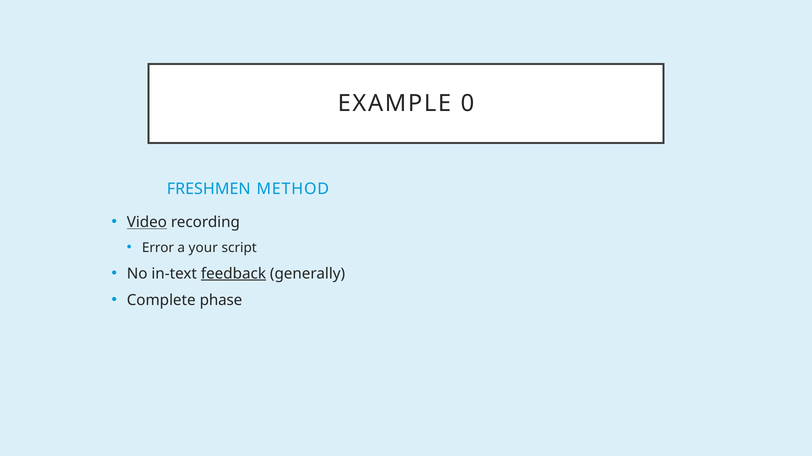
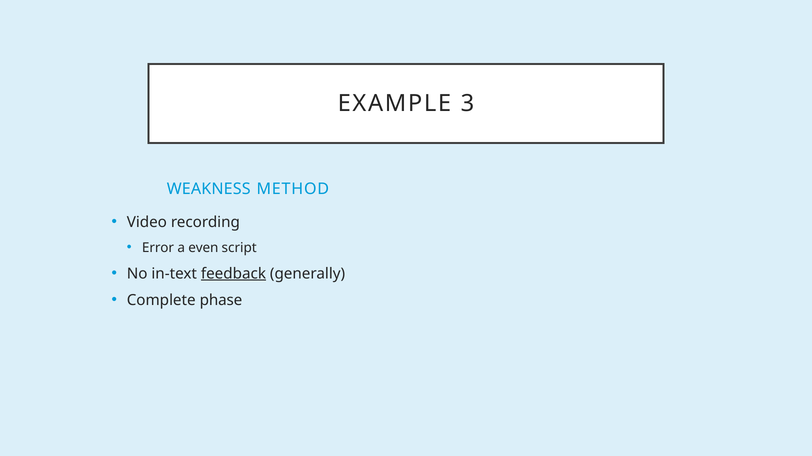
0: 0 -> 3 (467, 104)
FRESHMEN: FRESHMEN -> WEAKNESS (209, 189)
Video underline: present -> none (147, 223)
your: your -> even (203, 248)
